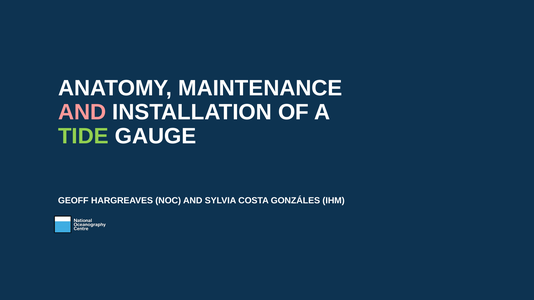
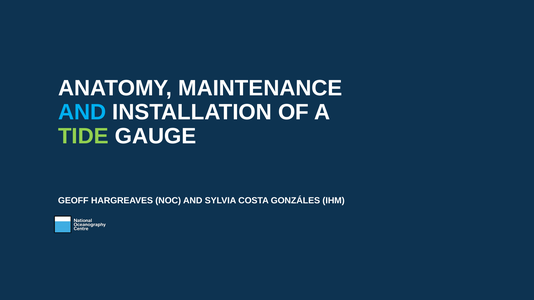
AND colour: pink -> light blue (82, 112)
